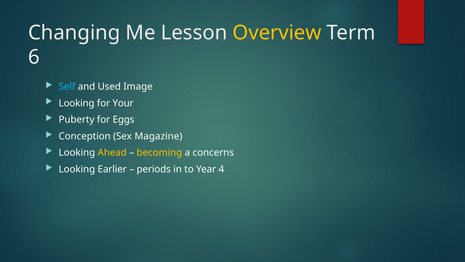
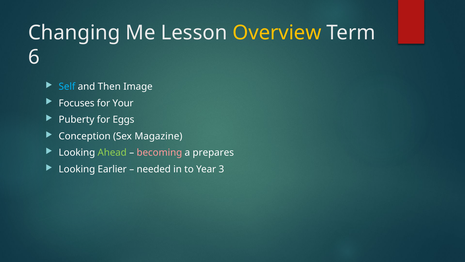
Used: Used -> Then (109, 87)
Looking: Looking -> Focuses (77, 103)
Ahead colour: yellow -> light green (112, 152)
becoming colour: yellow -> pink (159, 152)
concerns: concerns -> prepares (213, 152)
periods: periods -> needed (154, 169)
4: 4 -> 3 (221, 169)
